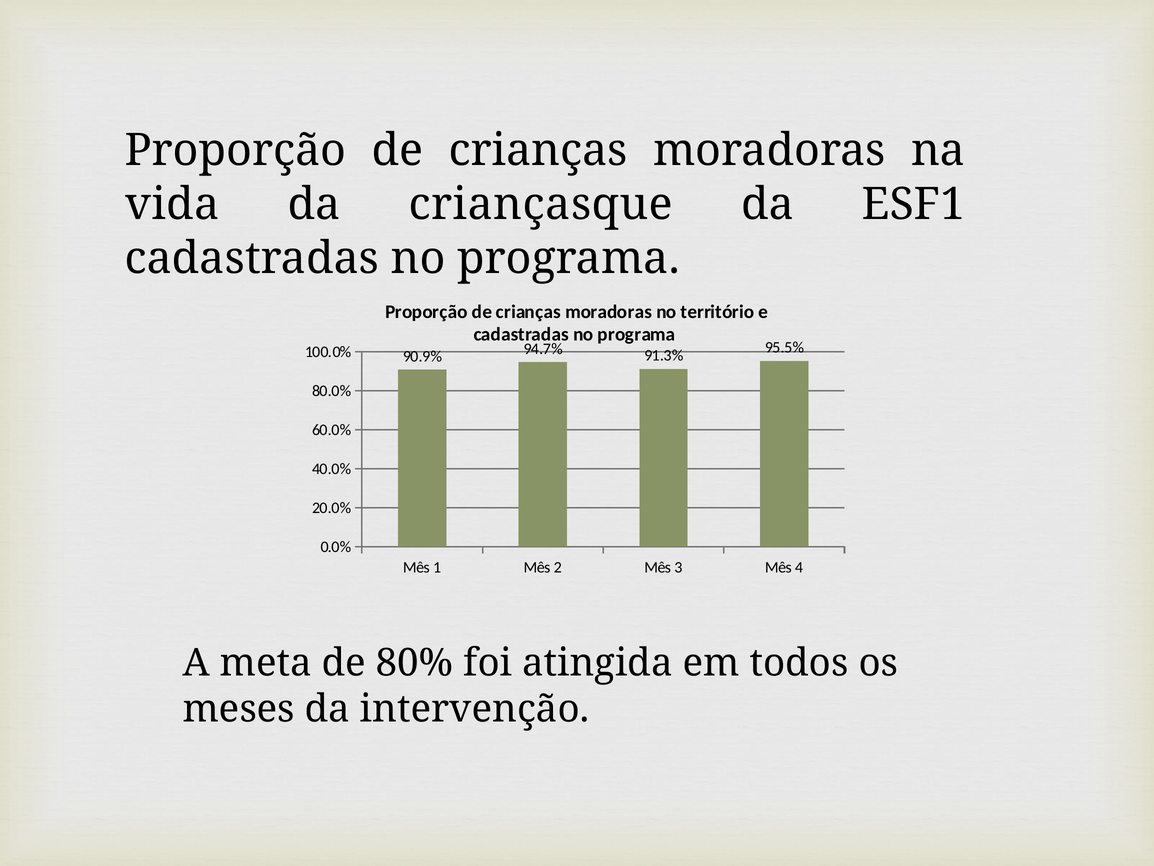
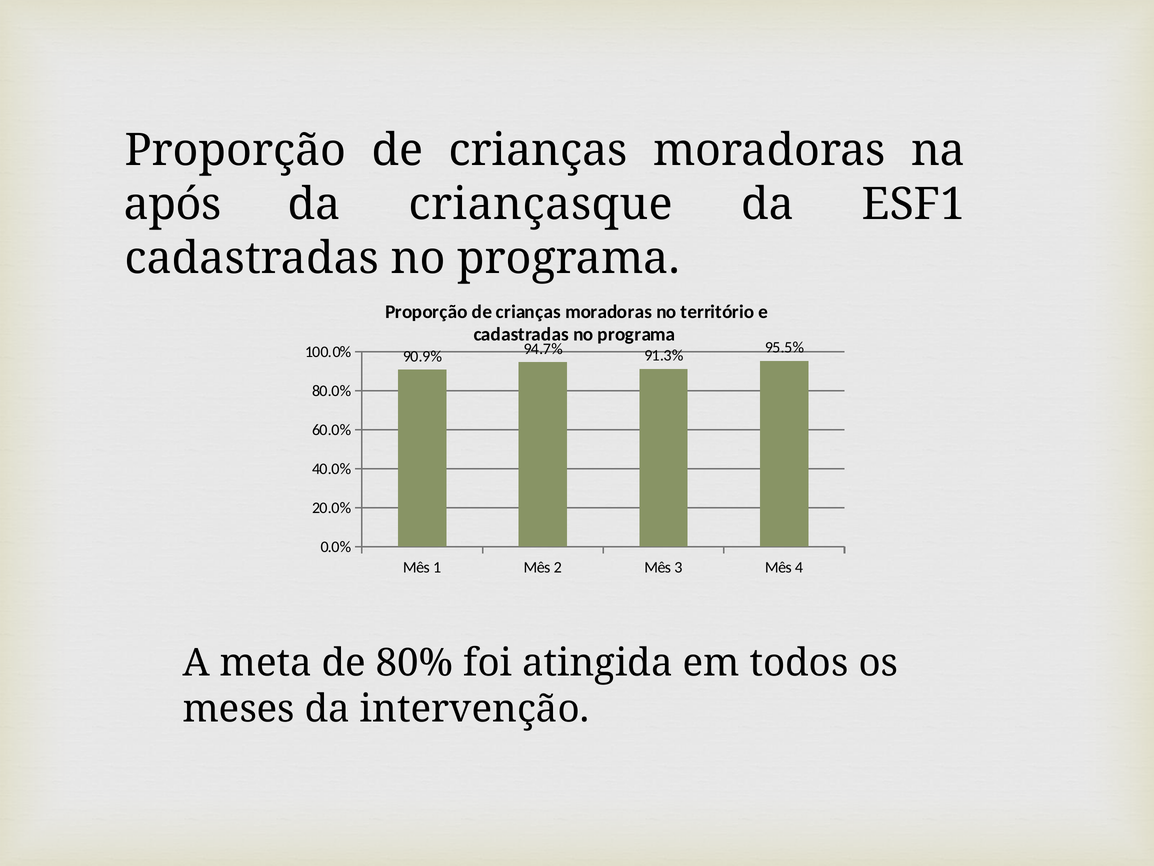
vida: vida -> após (173, 204)
